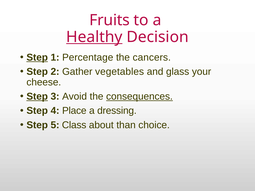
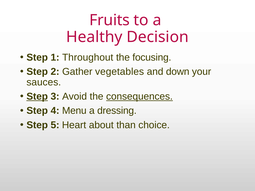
Healthy underline: present -> none (94, 37)
Step underline: present -> none (37, 57)
Percentage: Percentage -> Throughout (88, 57)
cancers: cancers -> focusing (152, 57)
glass: glass -> down (178, 72)
cheese: cheese -> sauces (44, 82)
Place: Place -> Menu (74, 111)
Class: Class -> Heart (74, 125)
